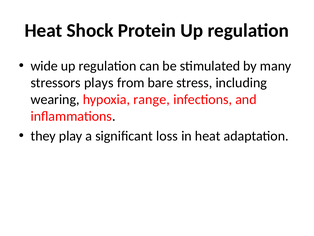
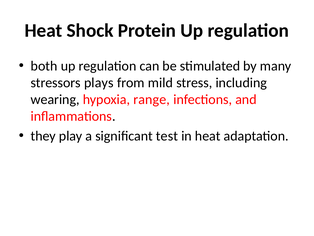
wide: wide -> both (44, 66)
bare: bare -> mild (160, 83)
loss: loss -> test (167, 136)
